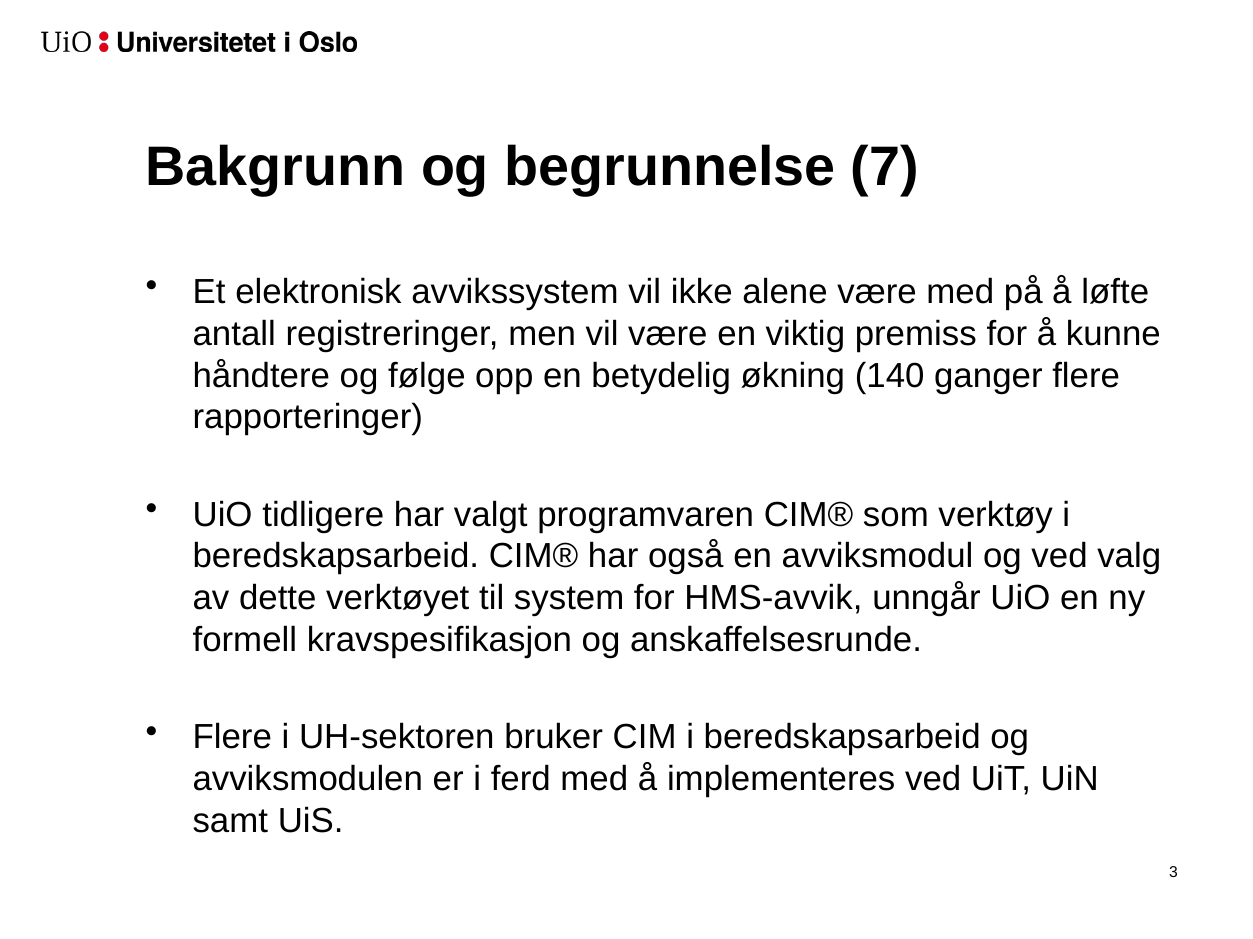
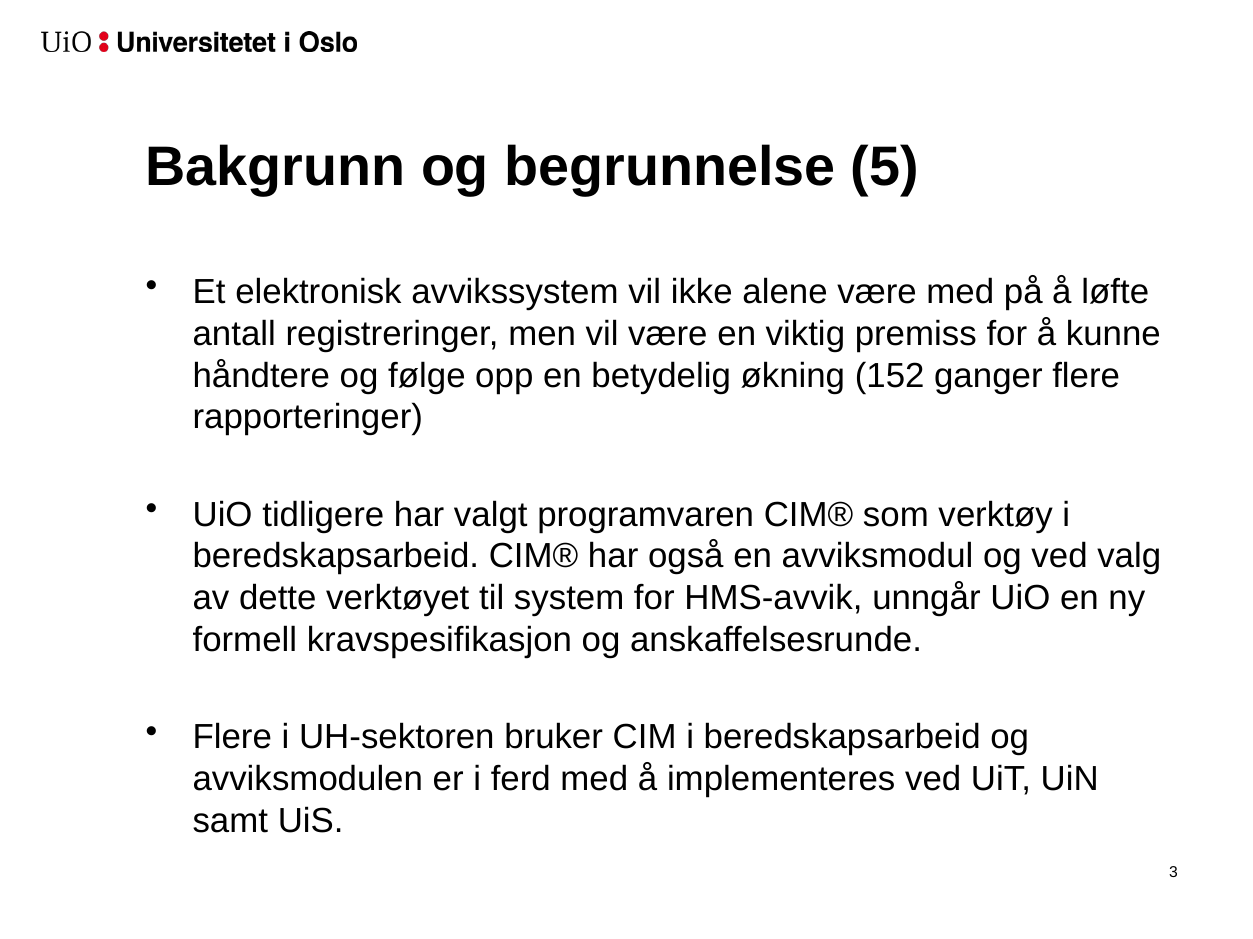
7: 7 -> 5 (885, 168)
140: 140 -> 152 (890, 376)
